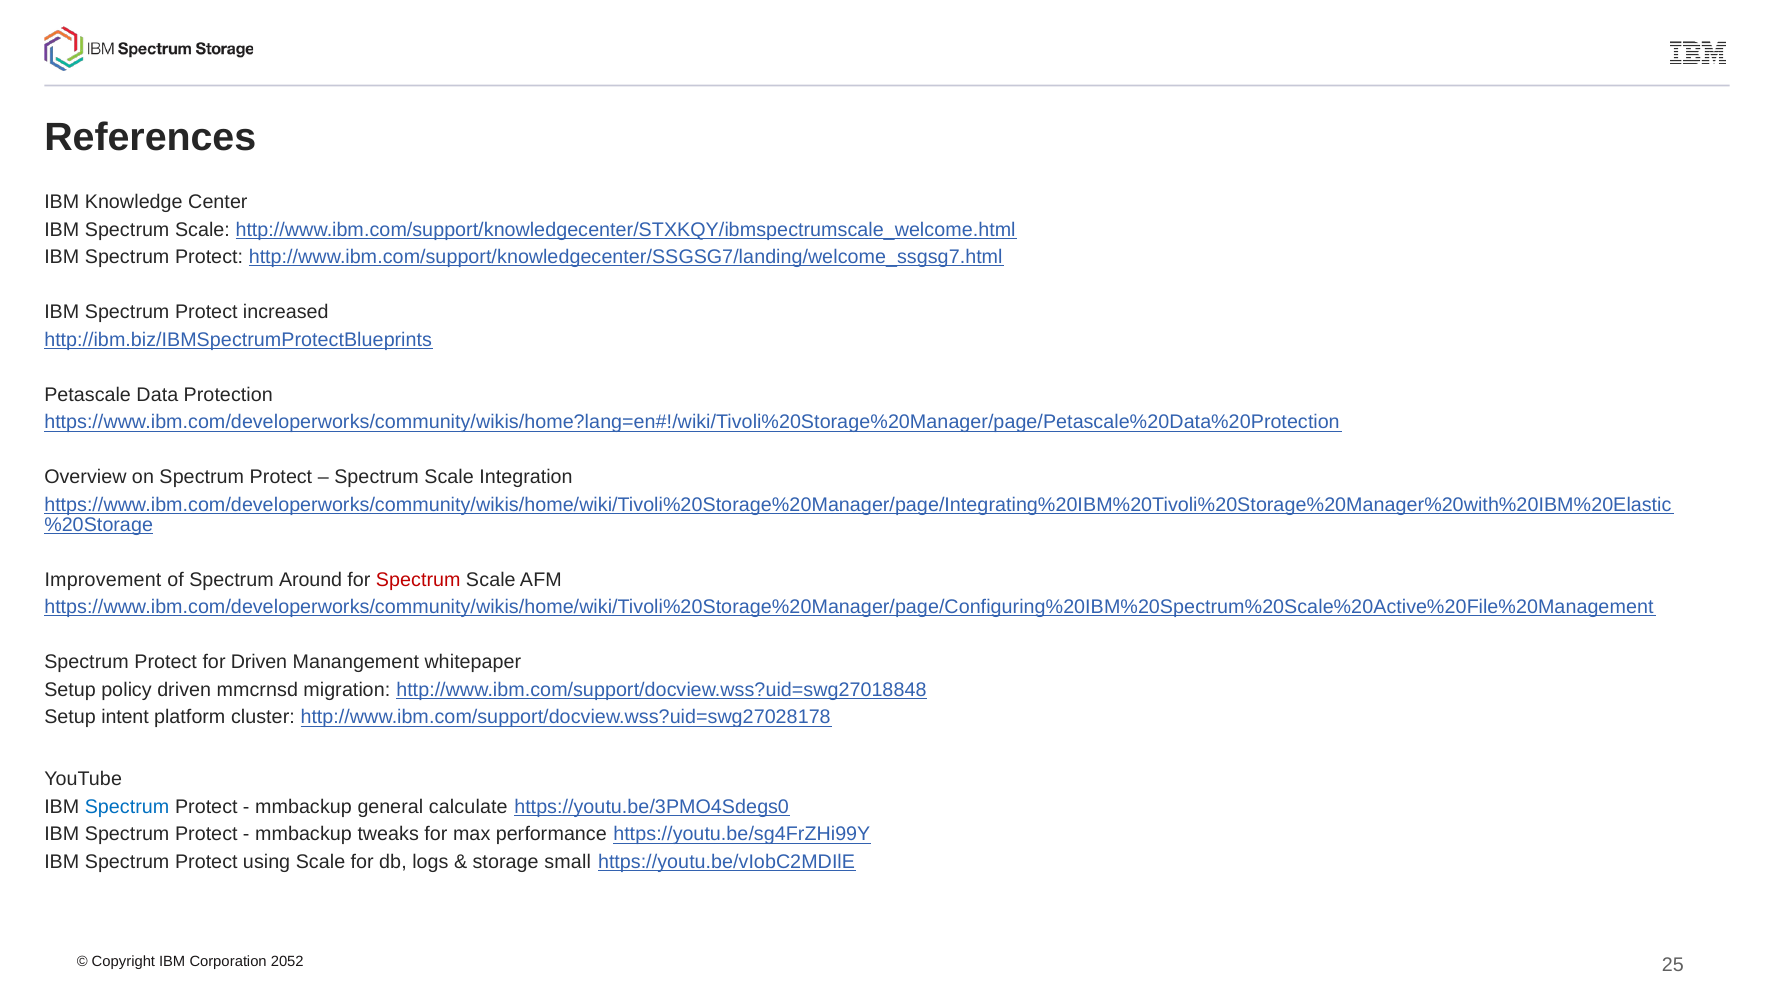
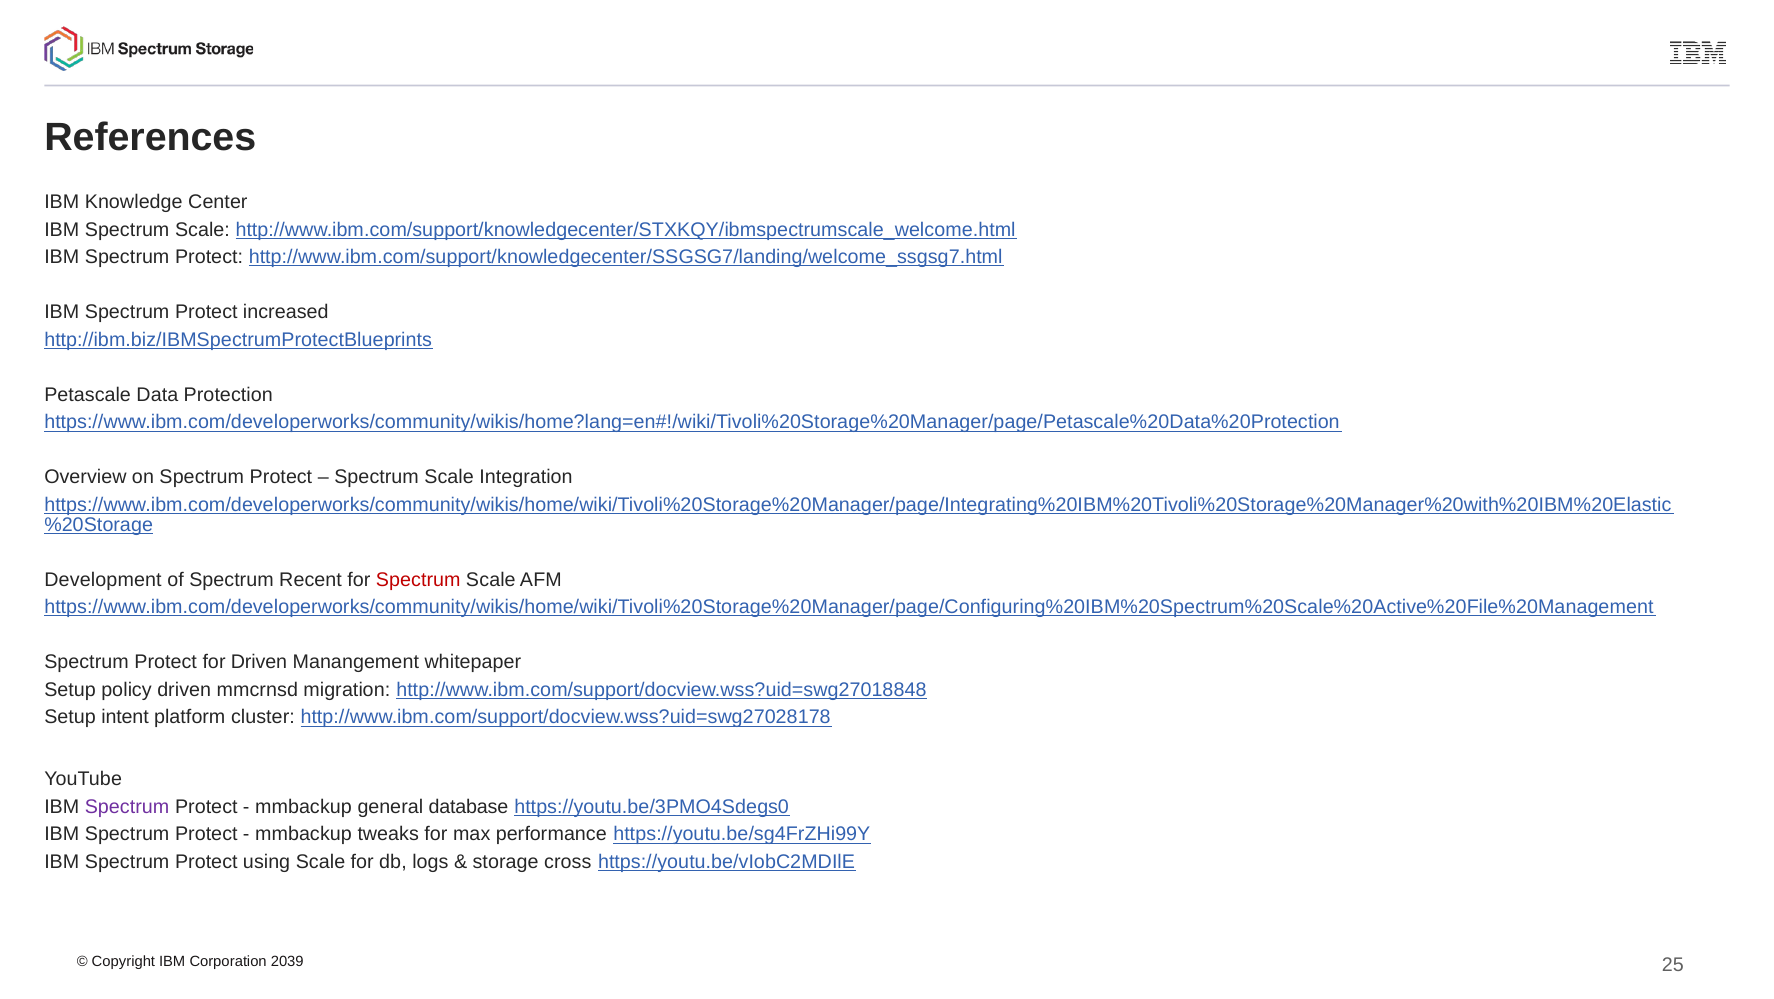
Improvement: Improvement -> Development (103, 580)
Around: Around -> Recent (311, 580)
Spectrum colour: blue -> purple (127, 807)
calculate: calculate -> database (468, 807)
small: small -> cross (568, 862)
2052: 2052 -> 2039 (287, 962)
